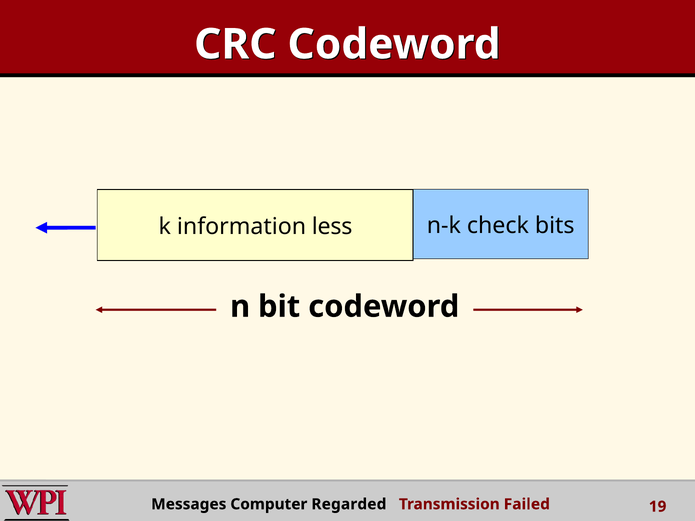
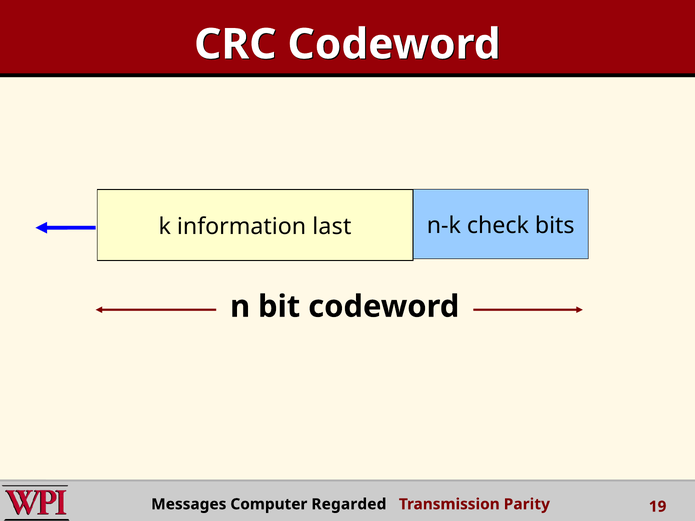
less: less -> last (332, 227)
Failed: Failed -> Parity (527, 504)
